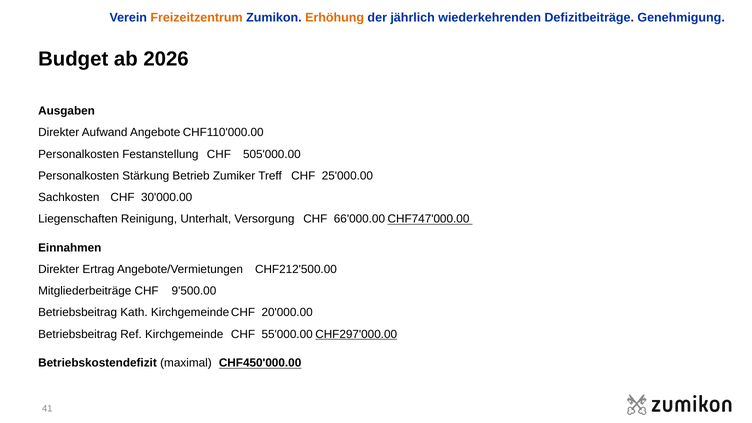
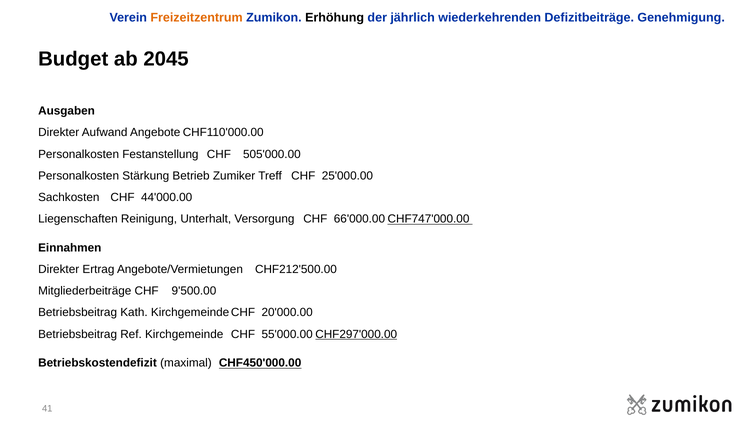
Erhöhung colour: orange -> black (335, 17)
2026: 2026 -> 2045 (166, 59)
30'000.00: 30'000.00 -> 44'000.00 (167, 197)
